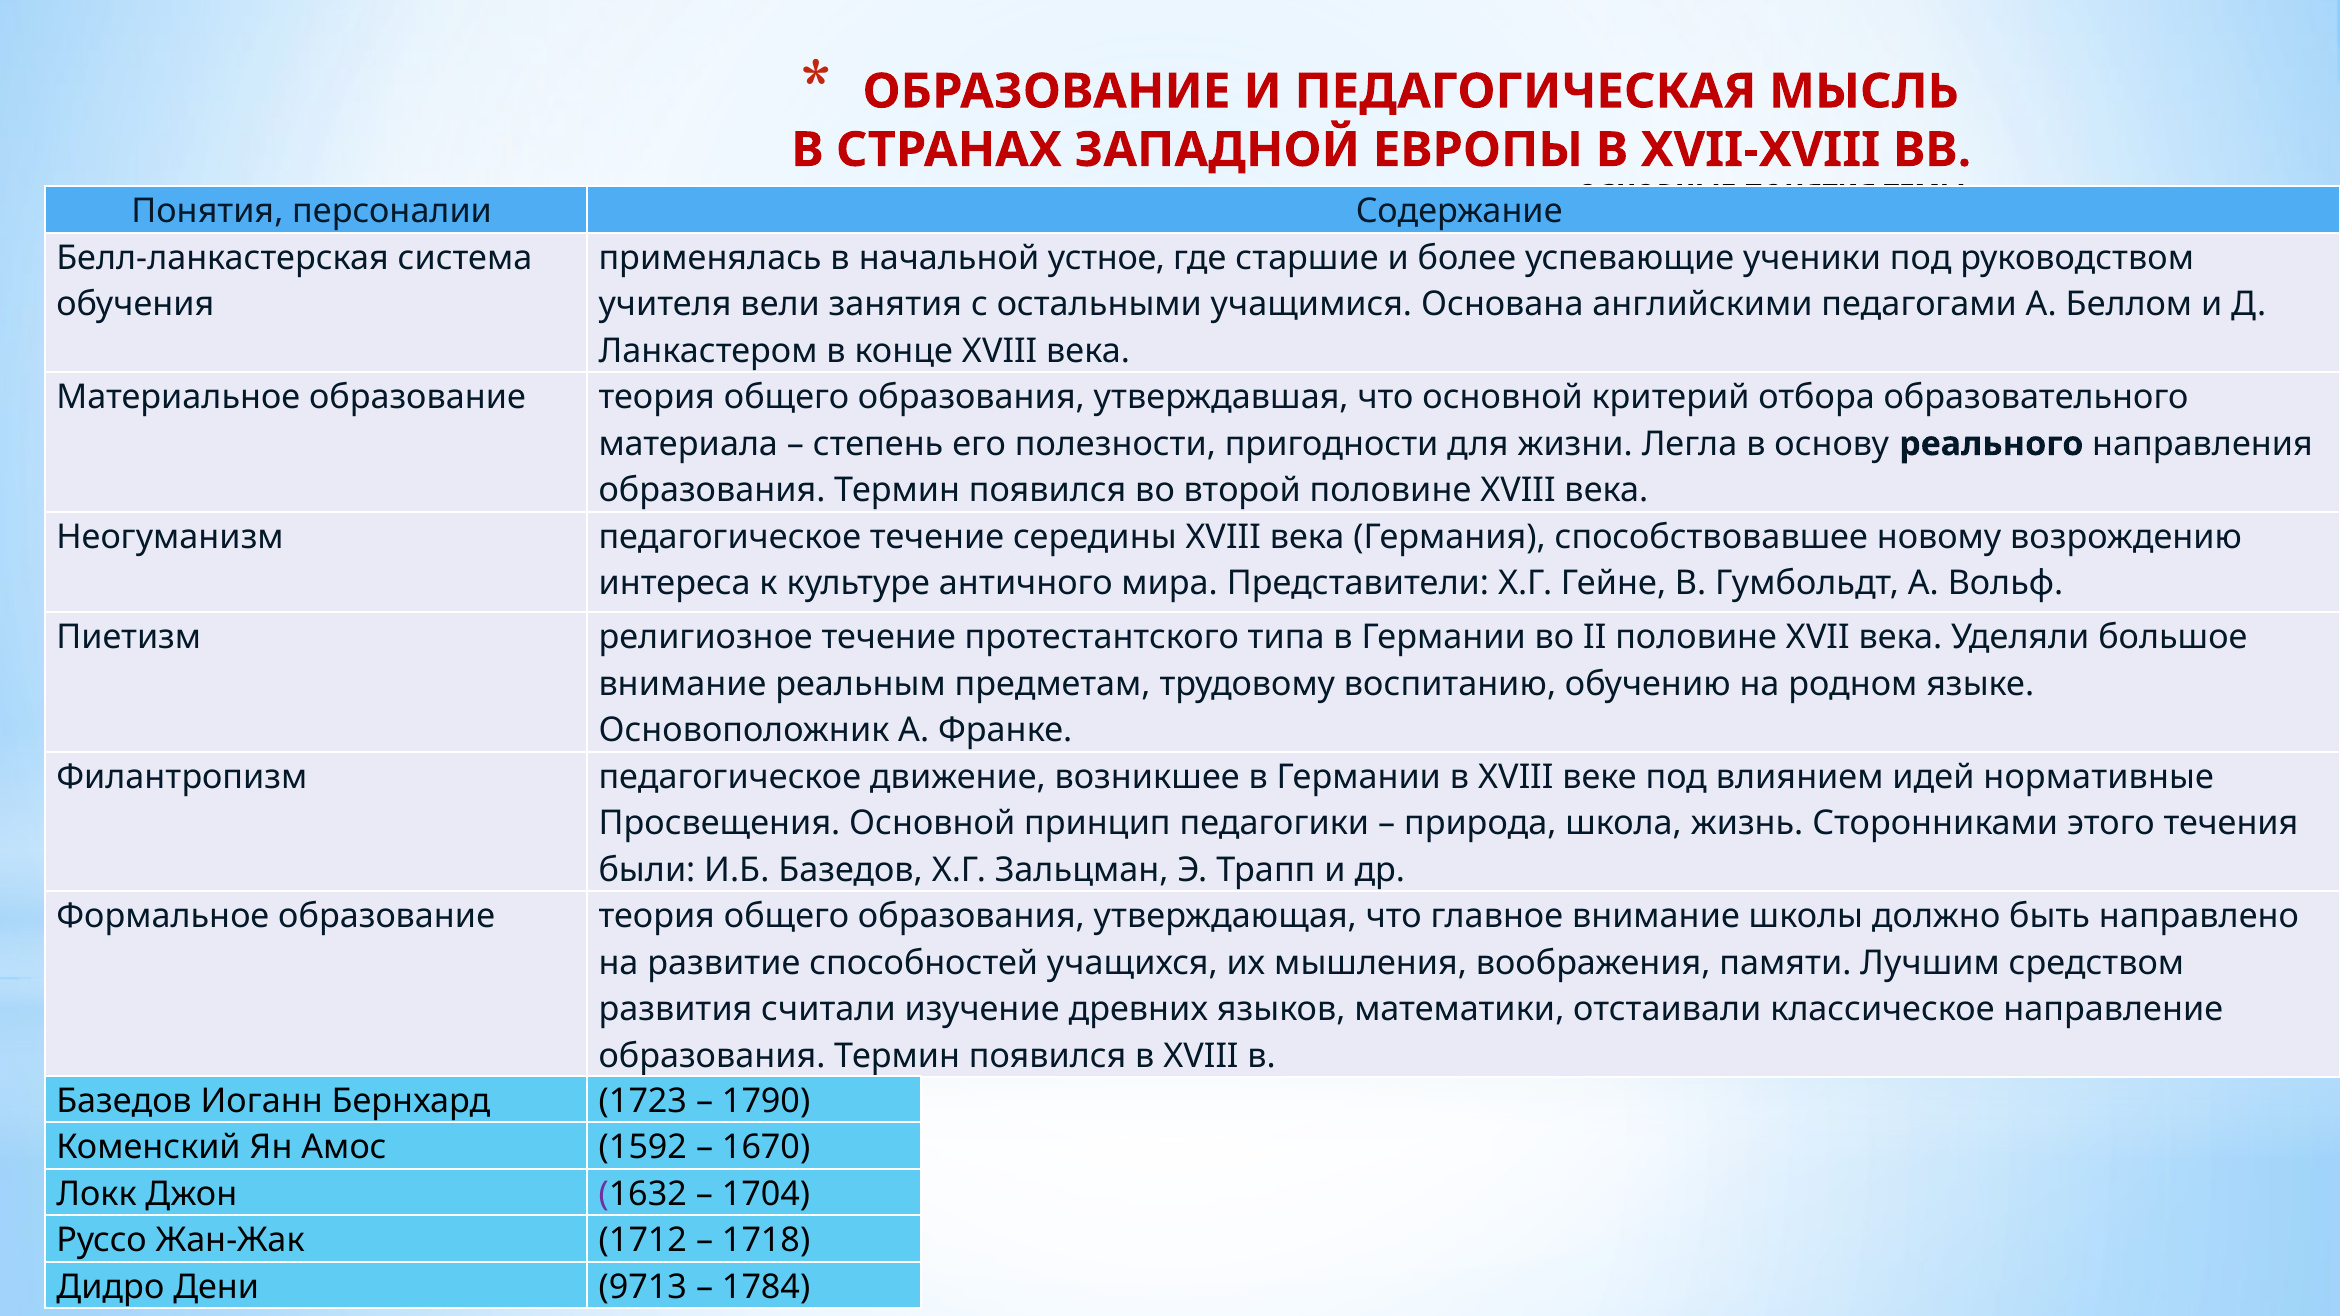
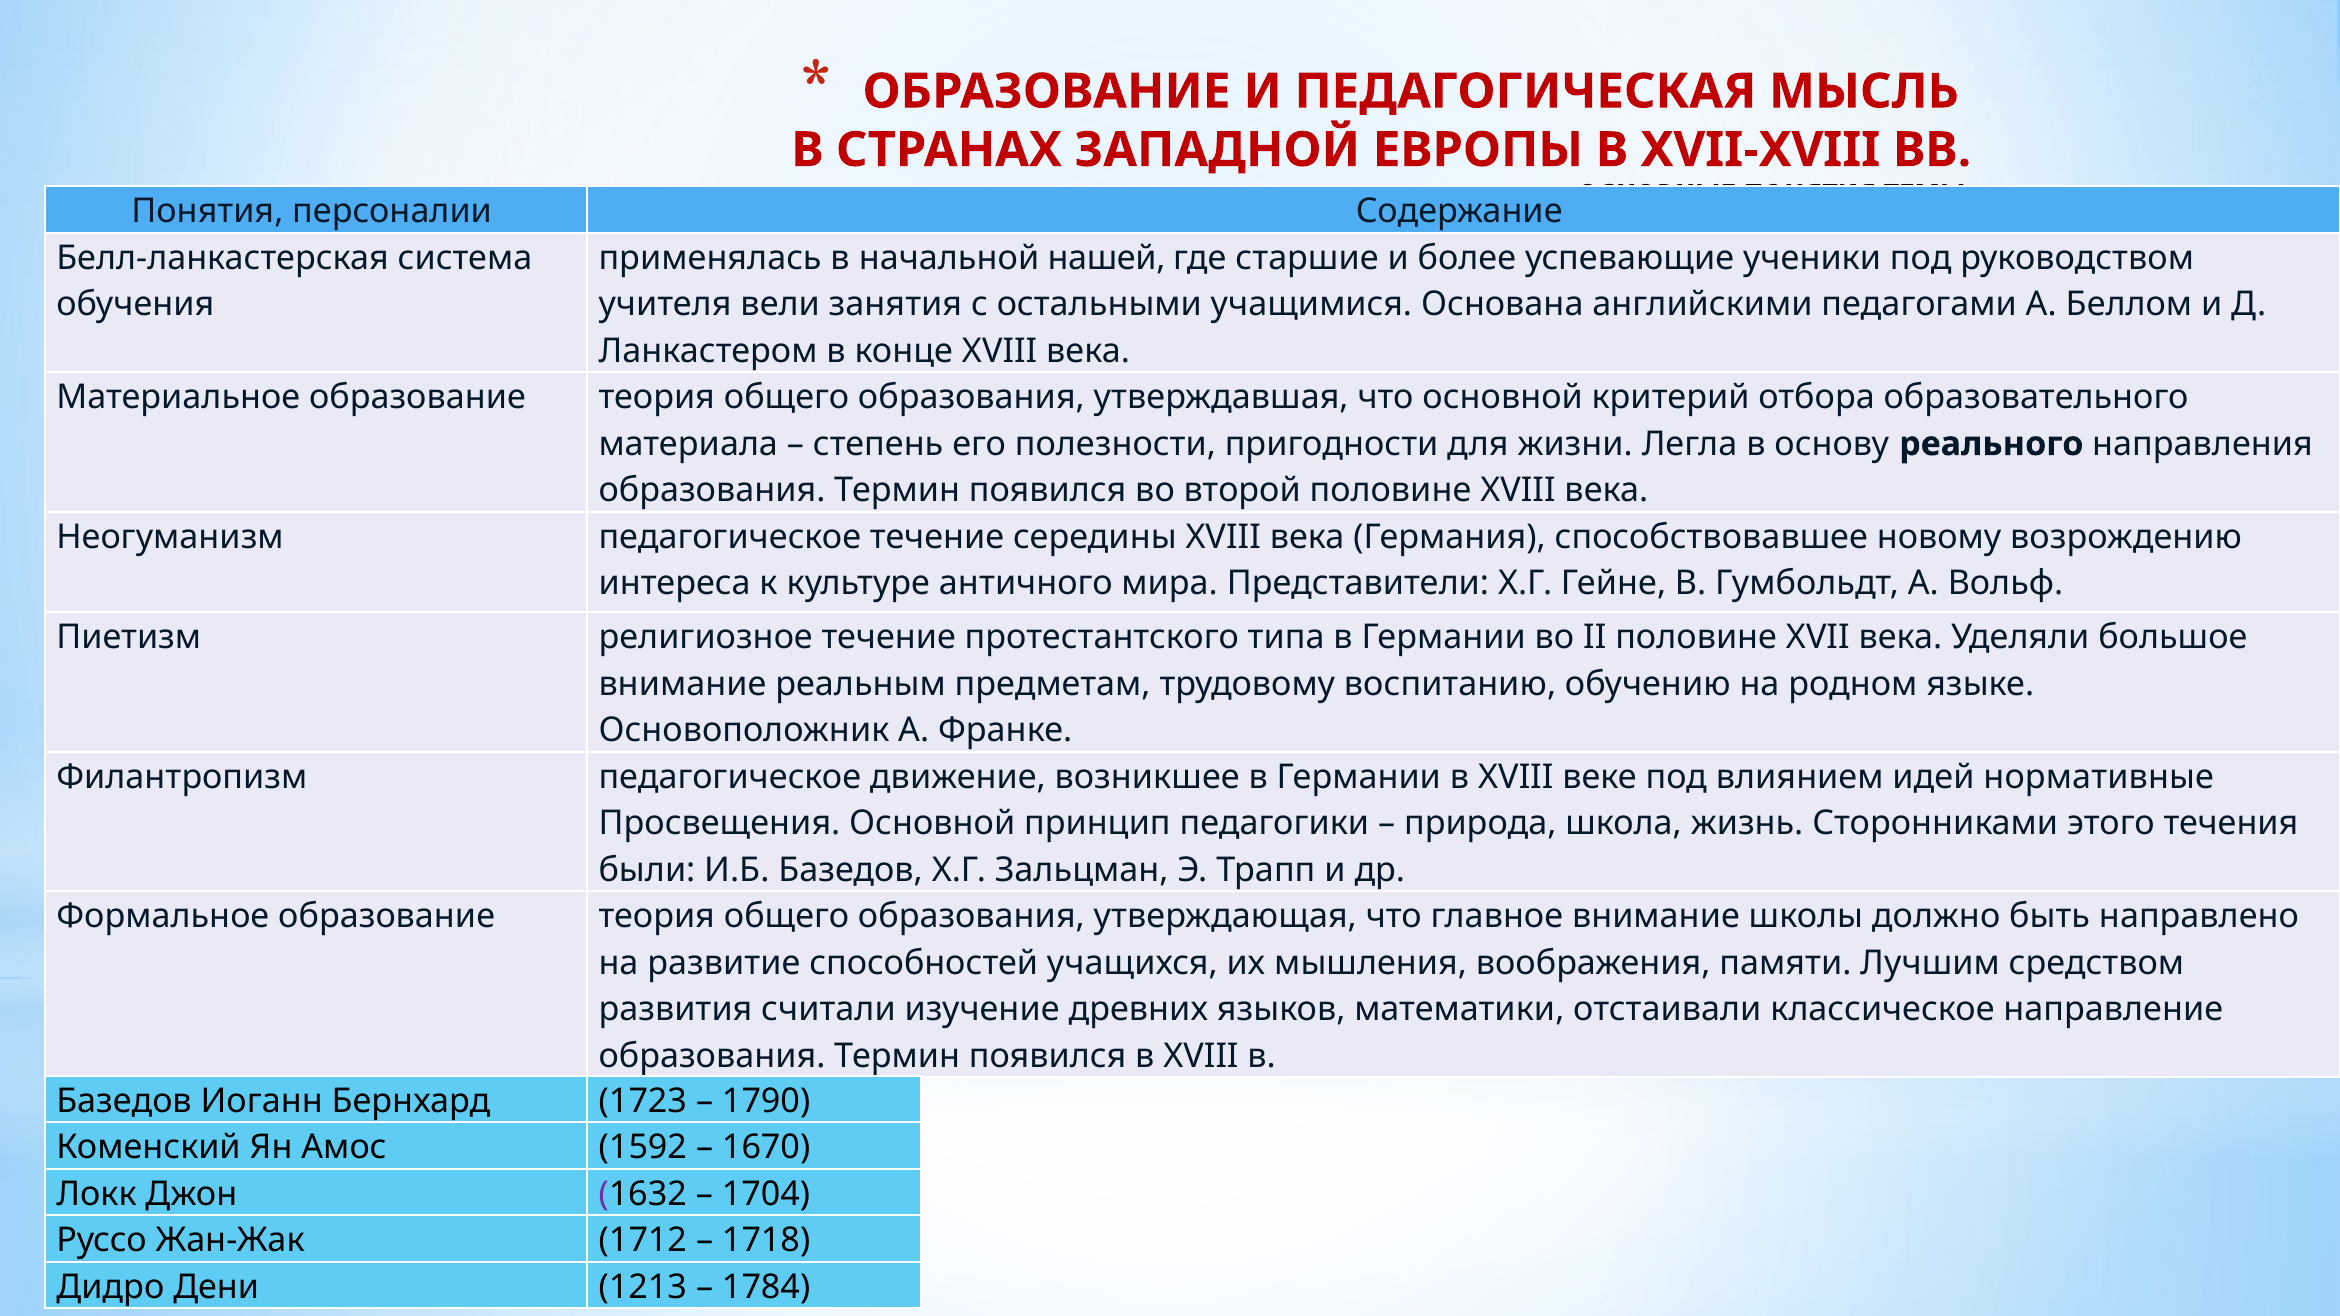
устное: устное -> нашей (1107, 258)
9713: 9713 -> 1213 (643, 1287)
